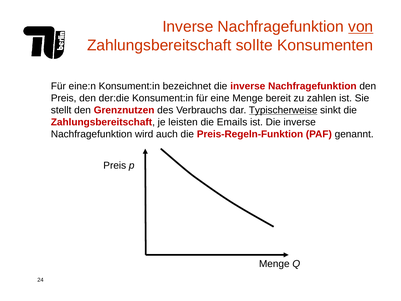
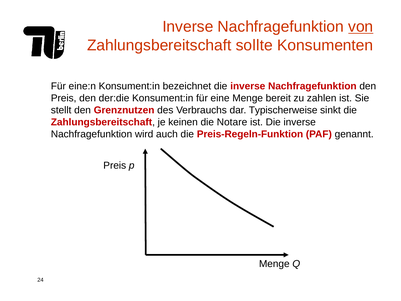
Typischerweise underline: present -> none (283, 110)
leisten: leisten -> keinen (183, 122)
Emails: Emails -> Notare (232, 122)
